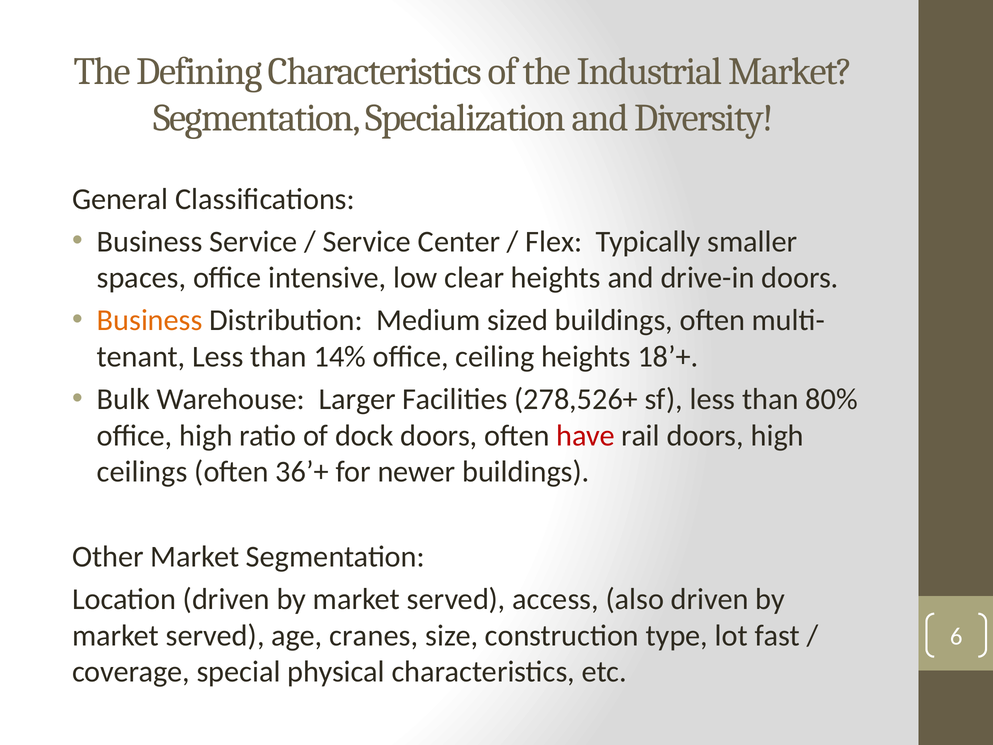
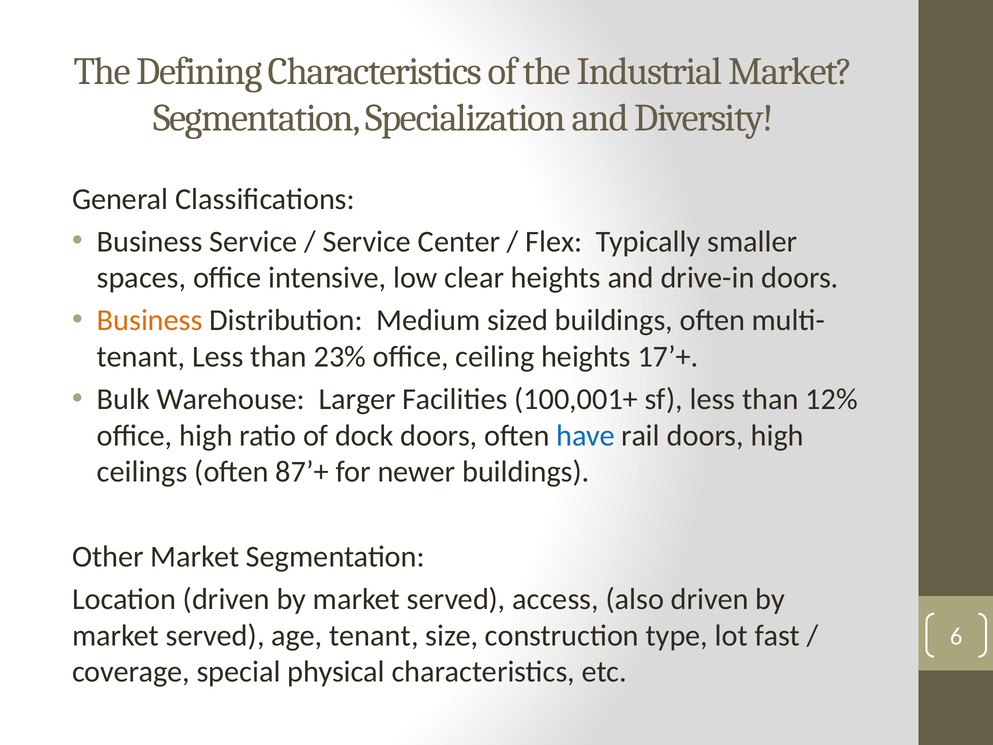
14%: 14% -> 23% (340, 357)
18’+: 18’+ -> 17’+ (668, 357)
278,526+: 278,526+ -> 100,001+ (576, 399)
80%: 80% -> 12% (832, 399)
have colour: red -> blue (586, 435)
36’+: 36’+ -> 87’+ (302, 472)
age cranes: cranes -> tenant (374, 635)
